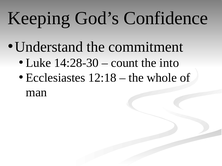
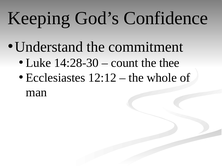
into: into -> thee (169, 63)
12:18: 12:18 -> 12:12 (102, 78)
